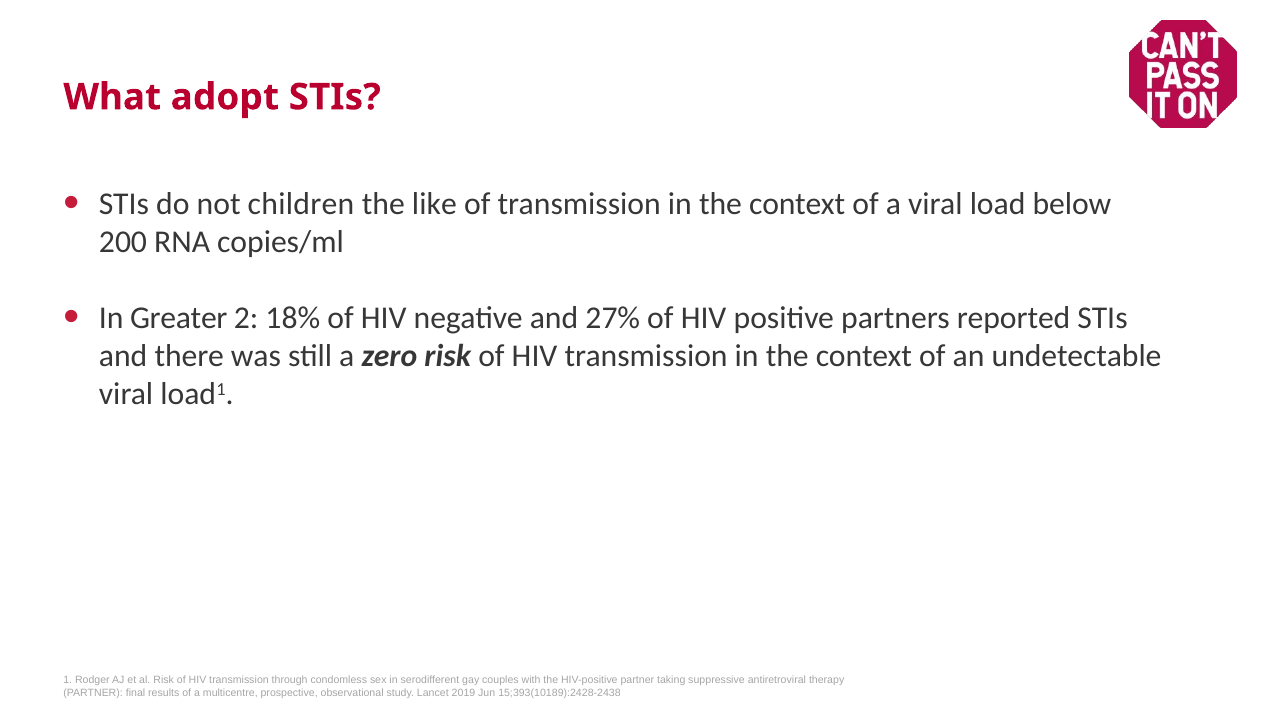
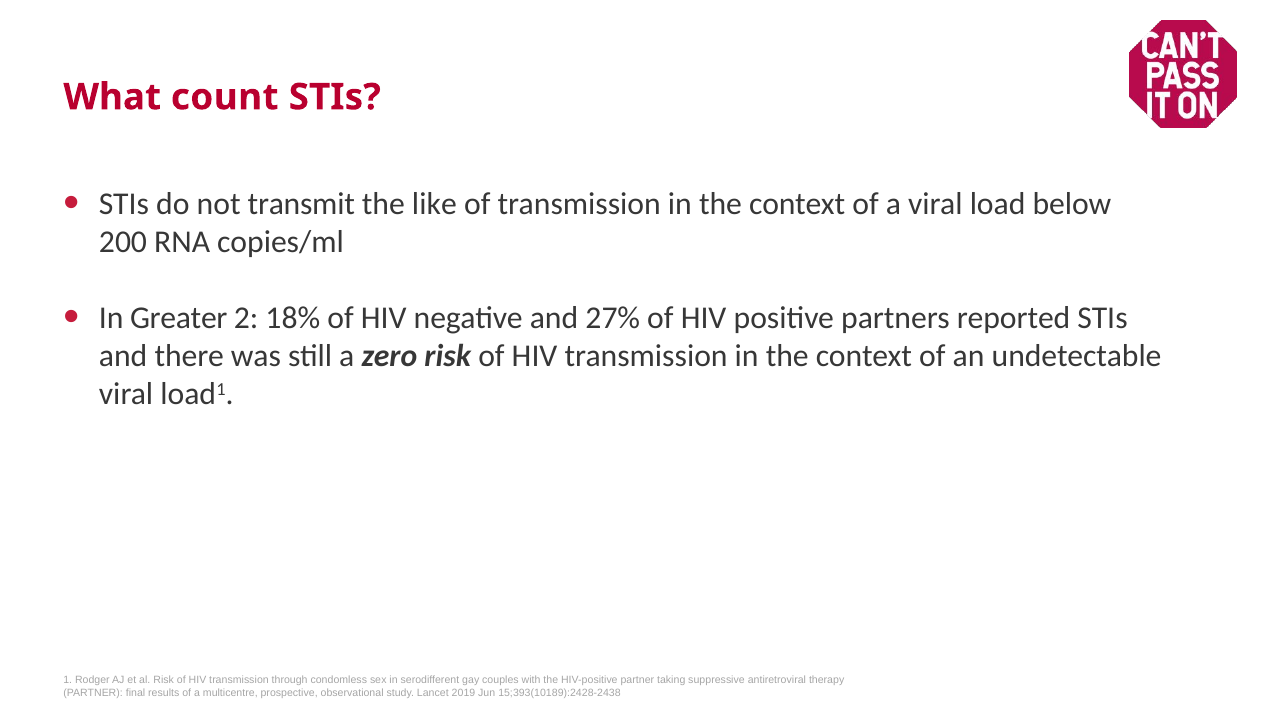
adopt: adopt -> count (225, 97)
children: children -> transmit (301, 204)
